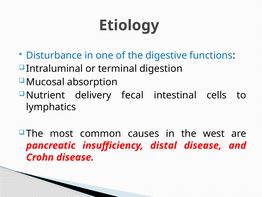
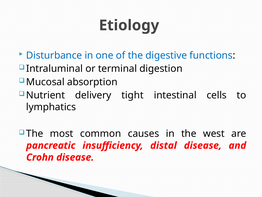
fecal: fecal -> tight (133, 95)
